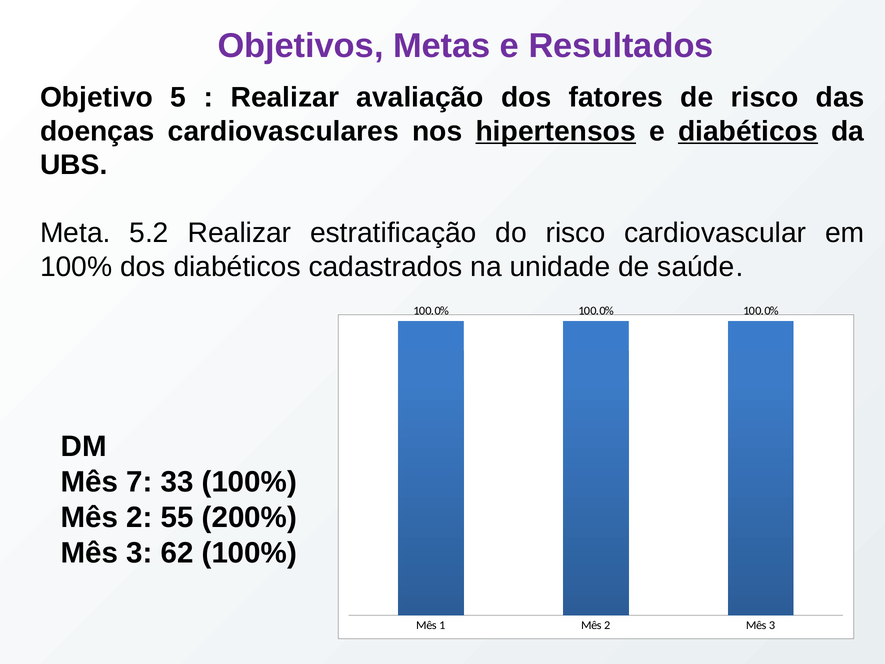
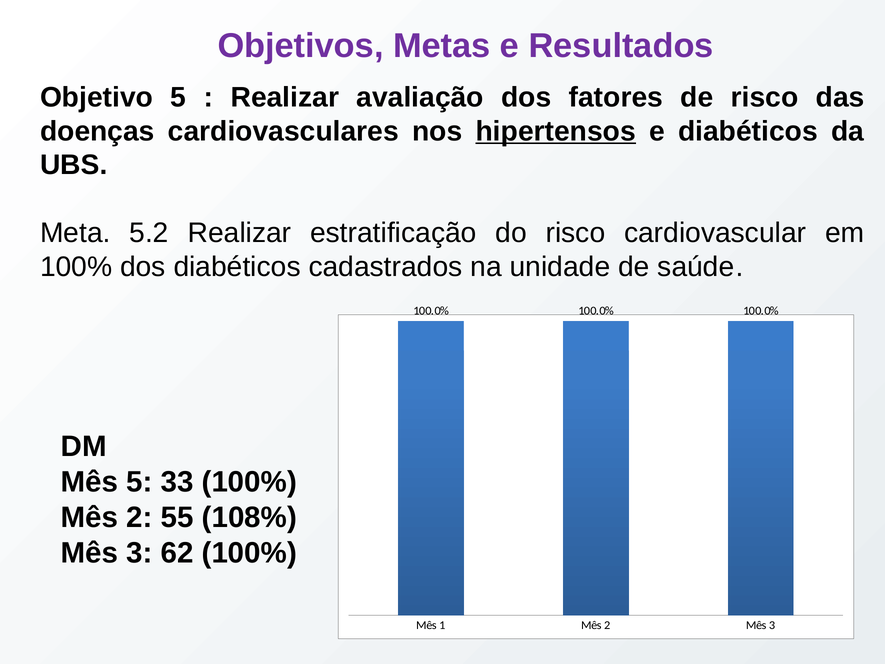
diabéticos underline: present -> none (748, 131)
Mês 7: 7 -> 5 (140, 482)
200%: 200% -> 108% (249, 517)
